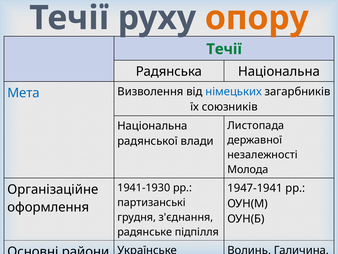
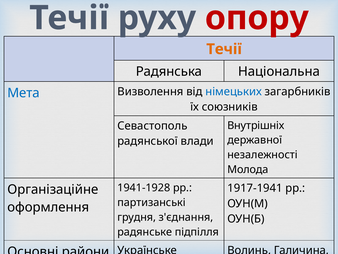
опору colour: orange -> red (257, 18)
Течії colour: green -> orange (224, 49)
Листопада: Листопада -> Внутрішніх (256, 125)
Національна: Національна -> Севастополь (152, 126)
1941-1930: 1941-1930 -> 1941-1928 (144, 187)
1947-1941: 1947-1941 -> 1917-1941 (255, 188)
